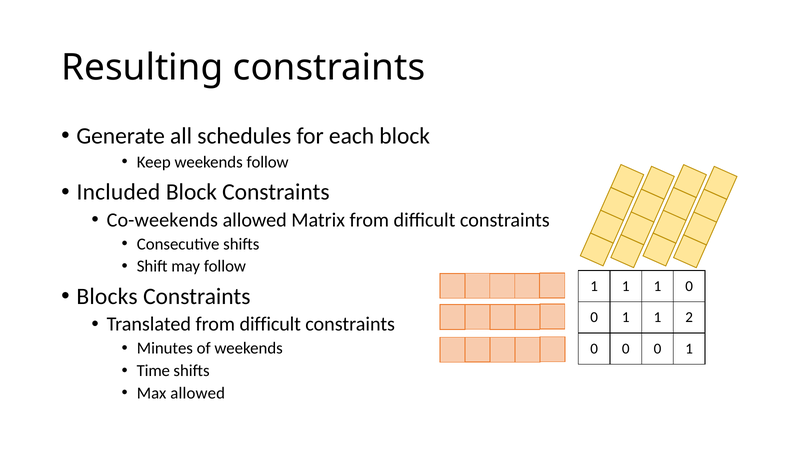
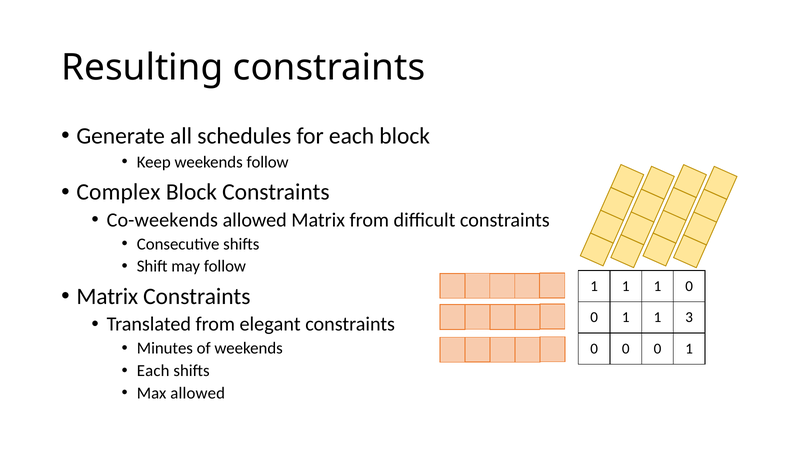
Included: Included -> Complex (118, 192)
Blocks: Blocks -> Matrix (107, 296)
2: 2 -> 3 (689, 317)
Translated from difficult: difficult -> elegant (270, 324)
Time: Time -> Each (153, 371)
